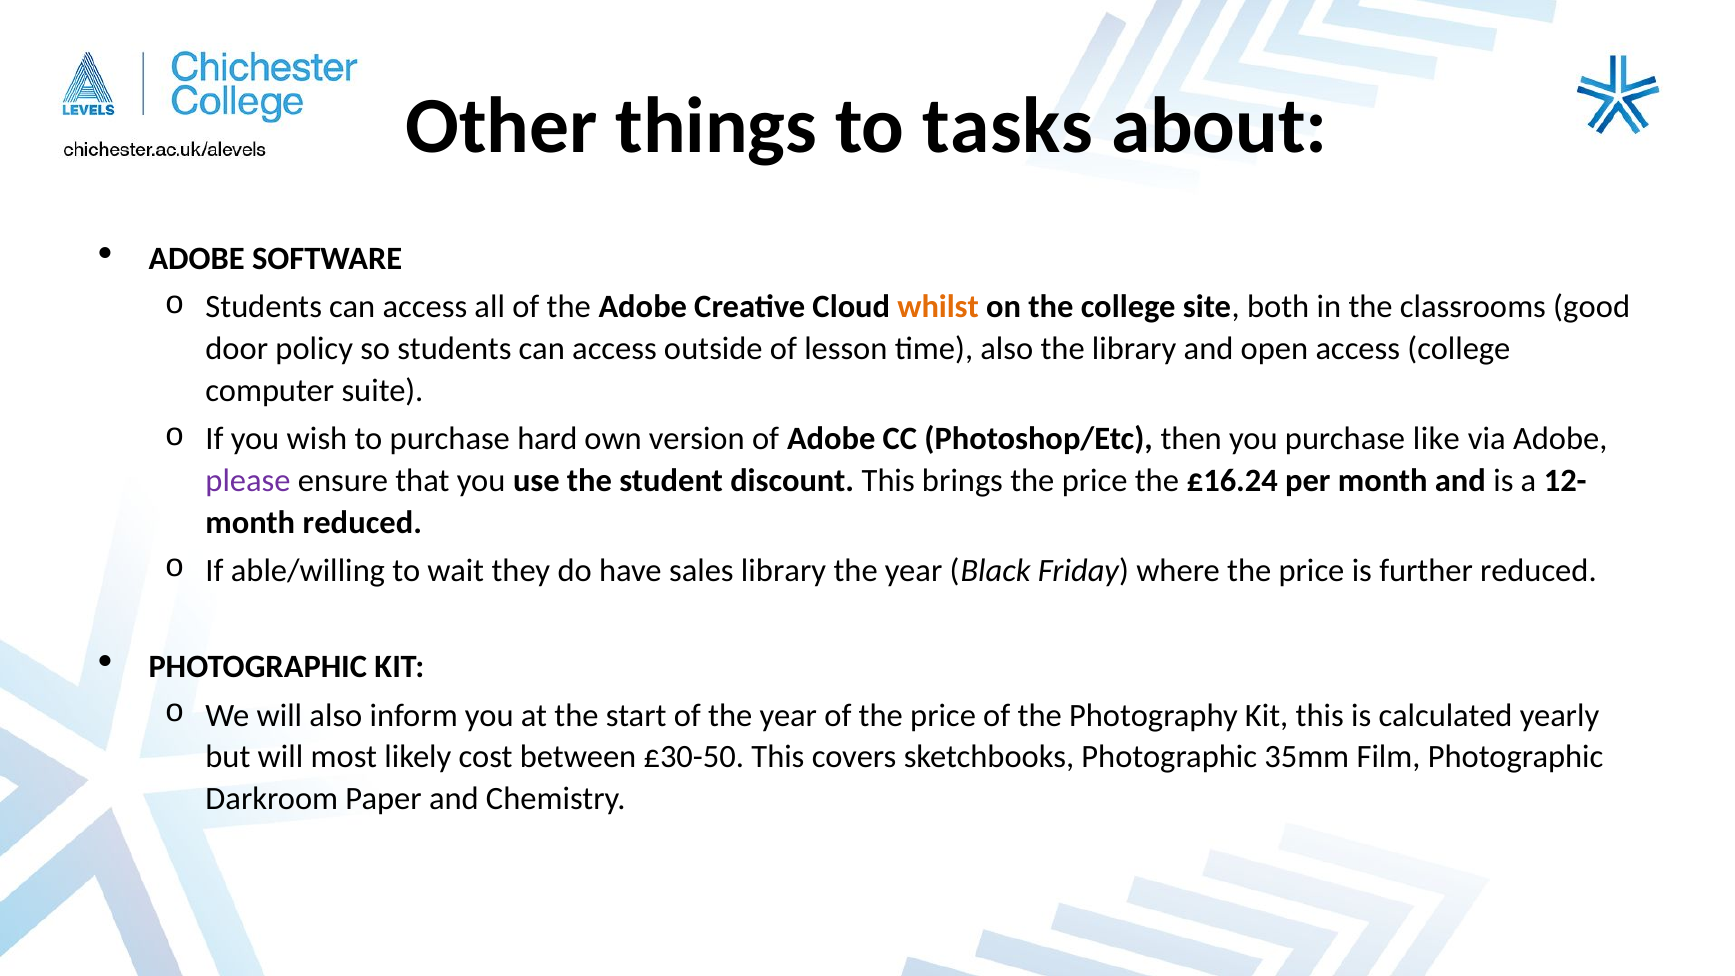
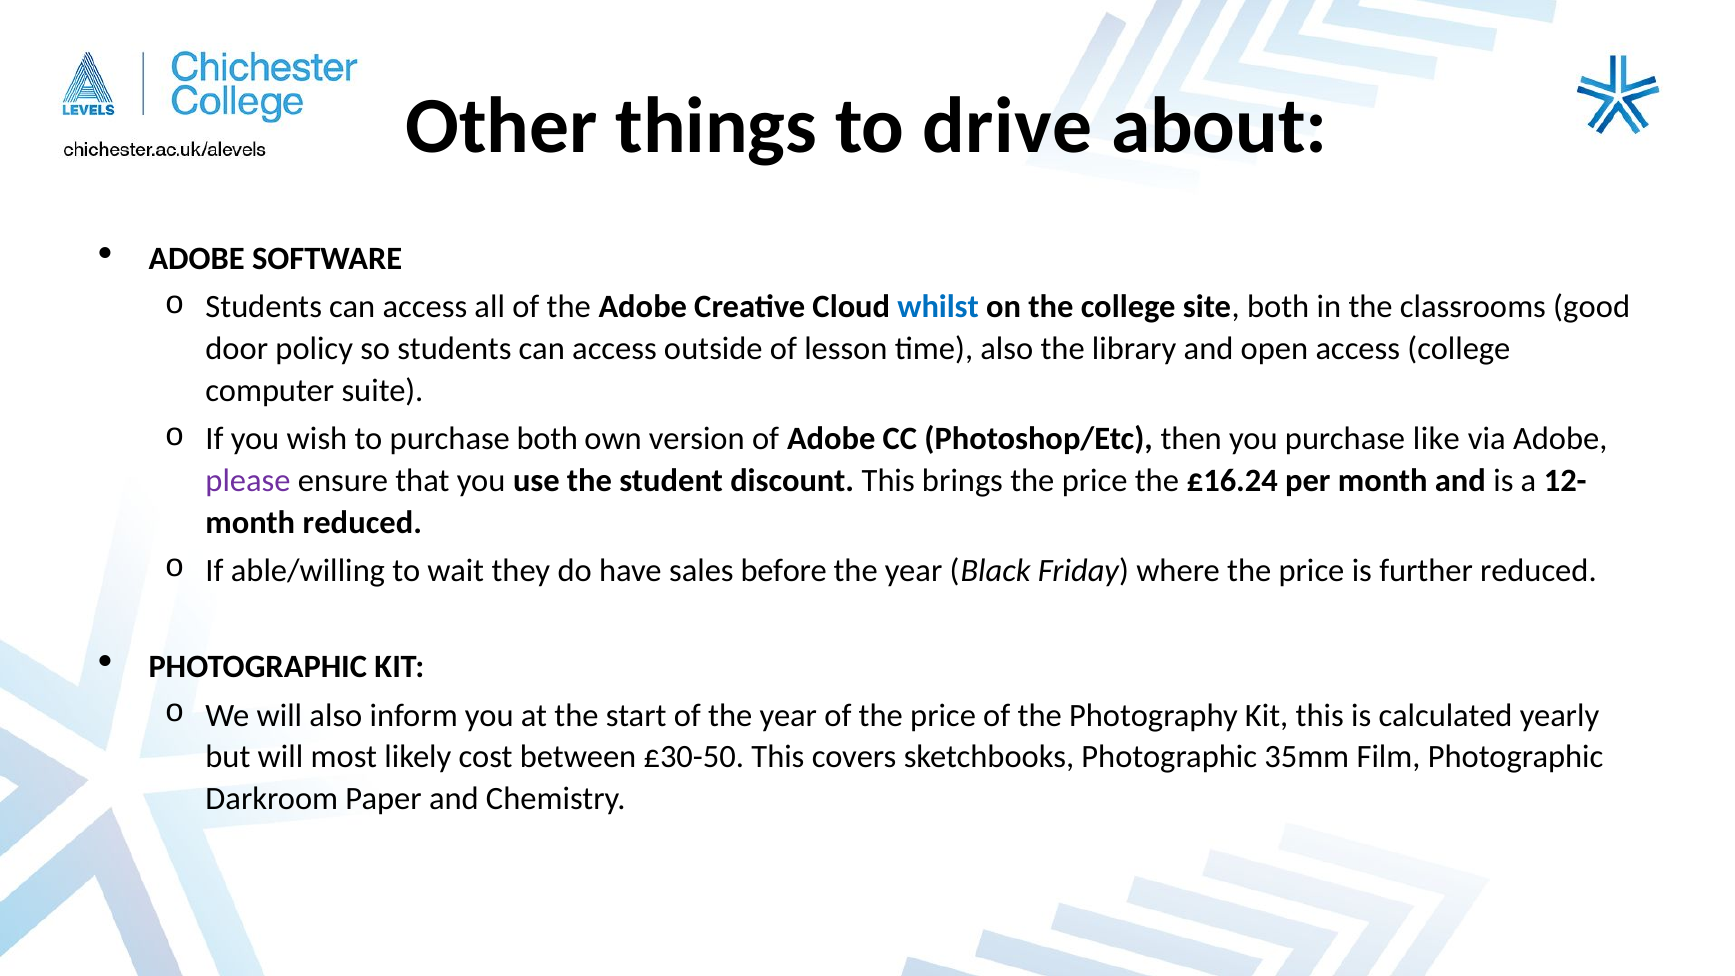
tasks: tasks -> drive (1008, 126)
whilst colour: orange -> blue (938, 307)
purchase hard: hard -> both (547, 439)
sales library: library -> before (784, 571)
